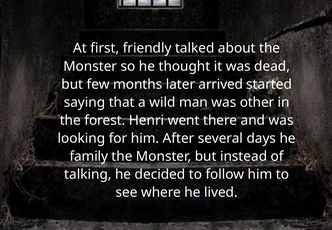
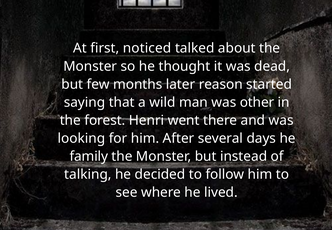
friendly: friendly -> noticed (147, 48)
arrived: arrived -> reason (221, 84)
